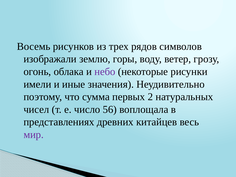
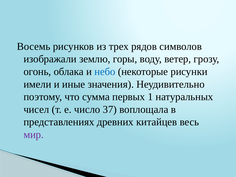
небо colour: purple -> blue (105, 72)
2: 2 -> 1 (150, 97)
56: 56 -> 37 (110, 109)
